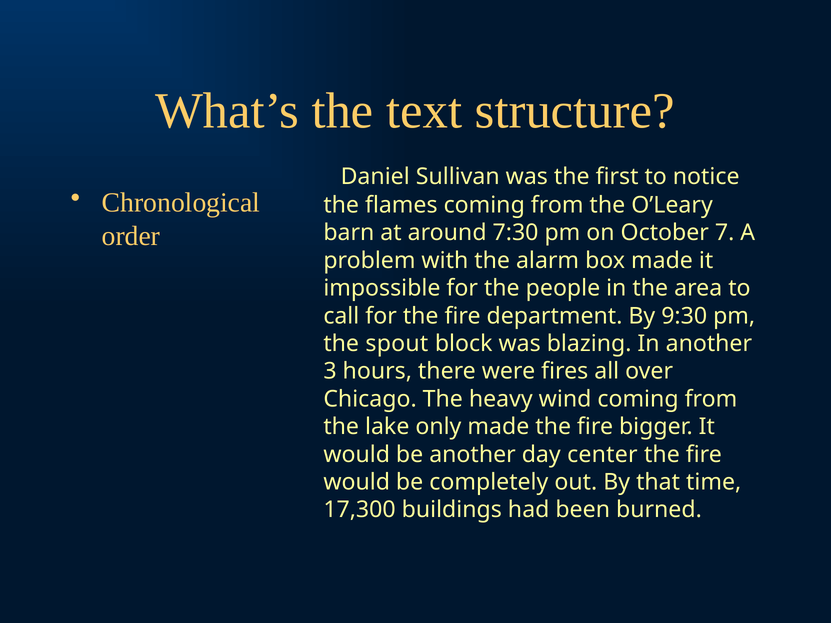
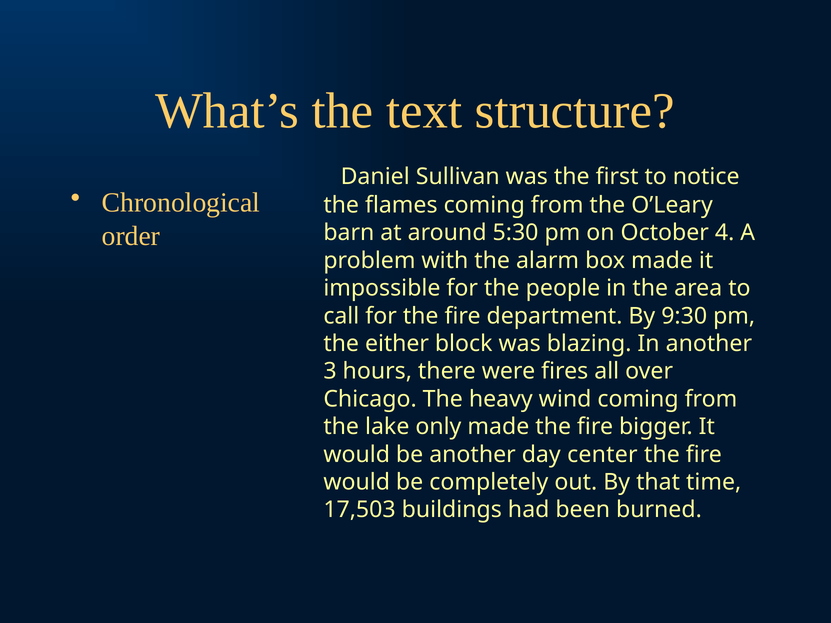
7:30: 7:30 -> 5:30 (516, 233)
7: 7 -> 4 (725, 233)
spout: spout -> either (397, 344)
17,300: 17,300 -> 17,503 (360, 510)
